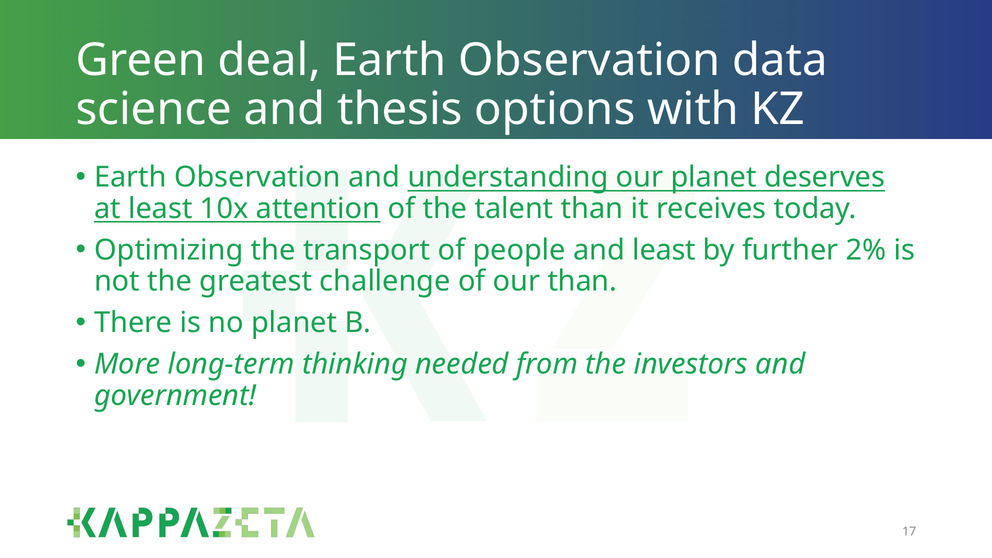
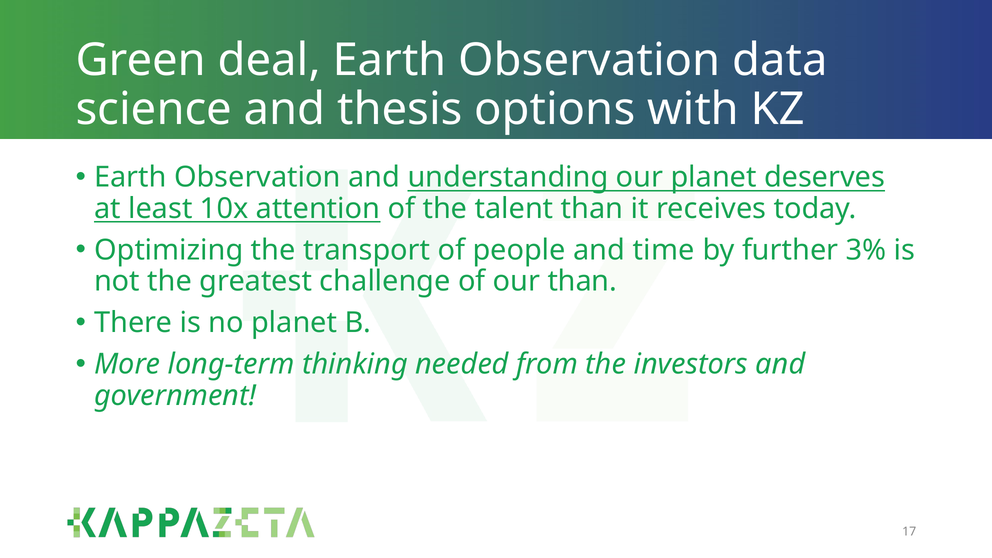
and least: least -> time (664, 250)
2%: 2% -> 3% (866, 250)
